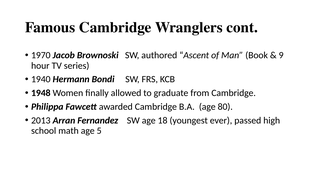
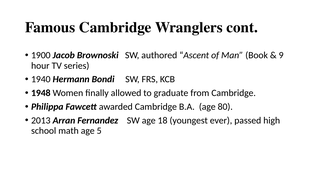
1970: 1970 -> 1900 (41, 55)
